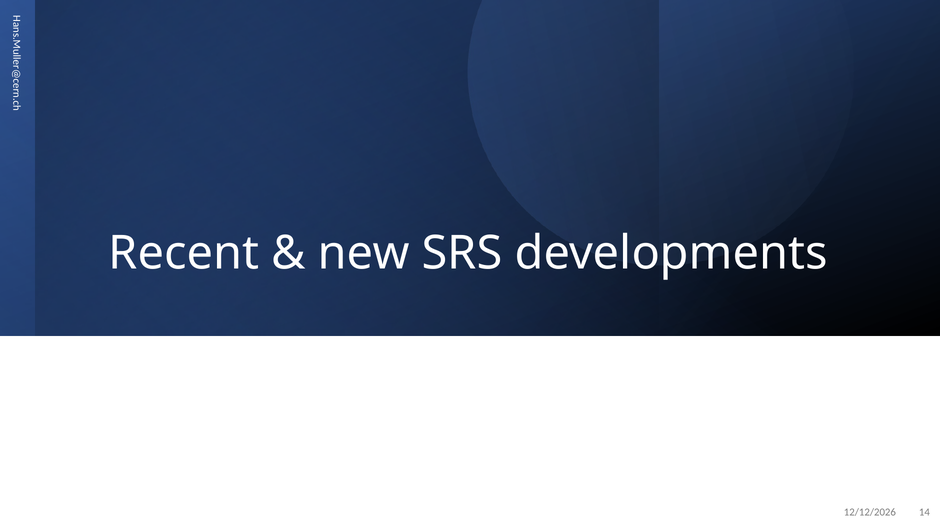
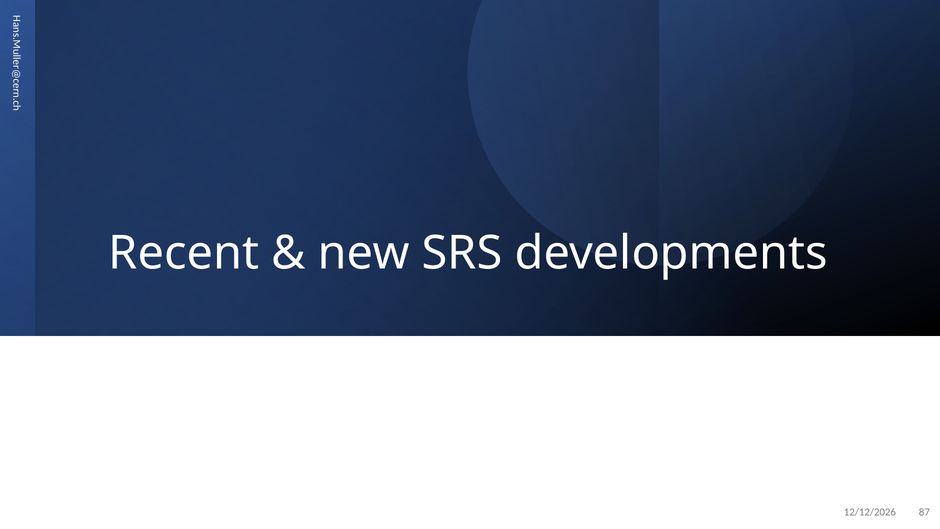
14: 14 -> 87 (924, 512)
